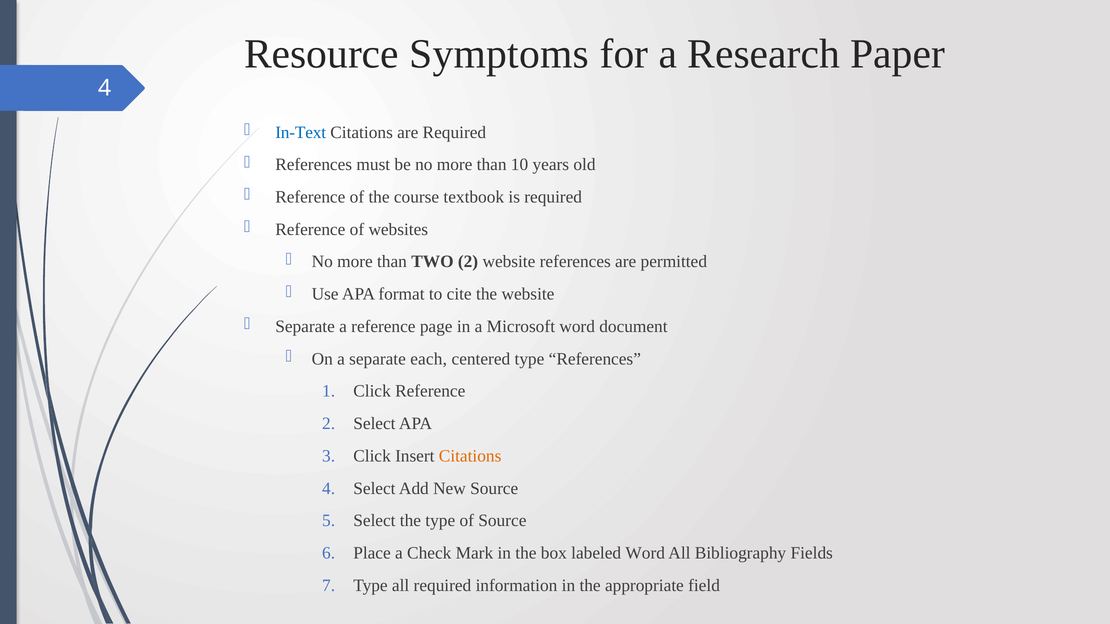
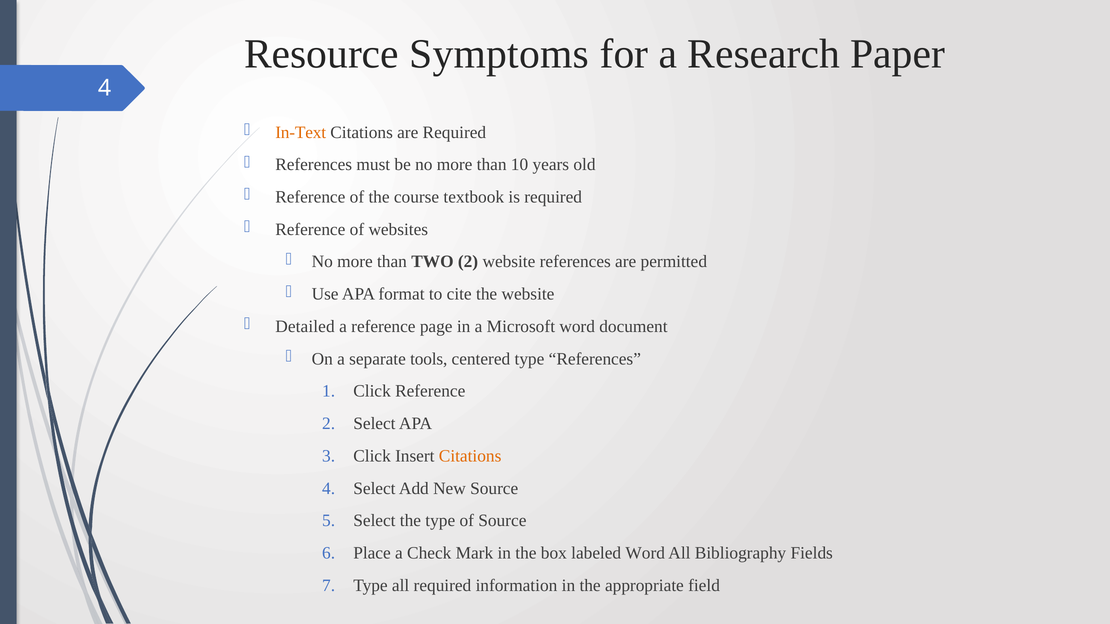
In-Text colour: blue -> orange (301, 132)
Separate: Separate -> Detailed (305, 327)
each: each -> tools (429, 359)
